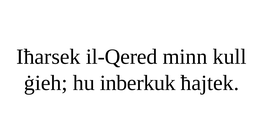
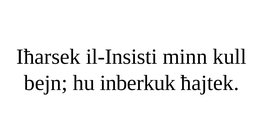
il-Qered: il-Qered -> il-Insisti (122, 57)
ġieh: ġieh -> bejn (46, 83)
